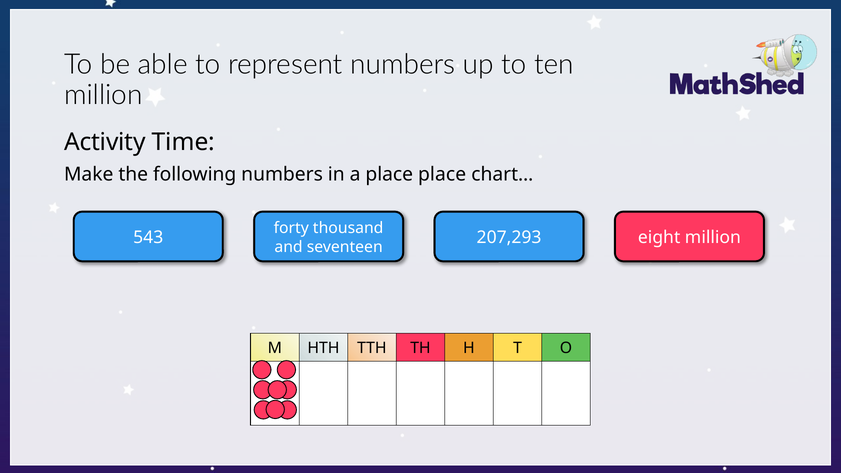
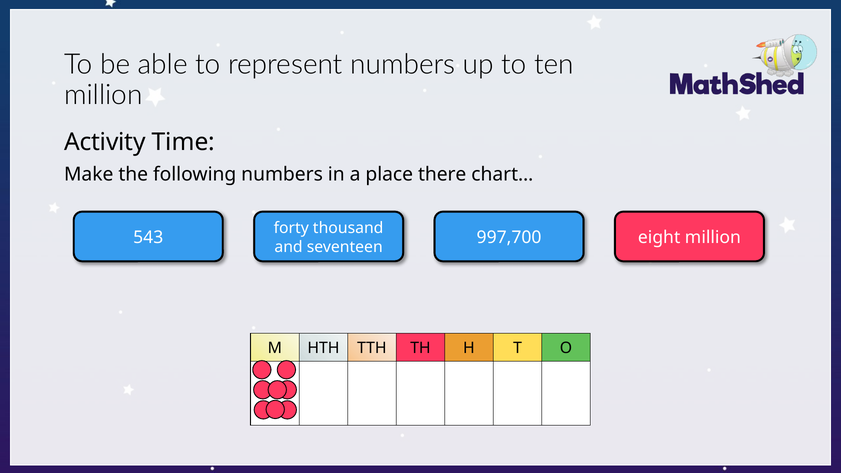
place place: place -> there (442, 175)
207,293: 207,293 -> 997,700 (509, 238)
